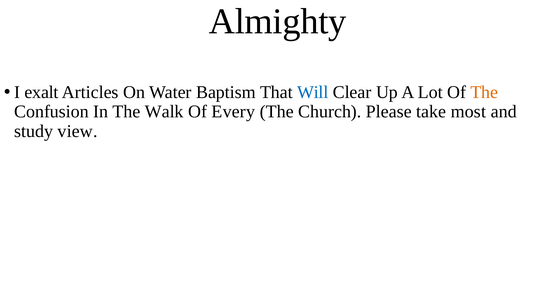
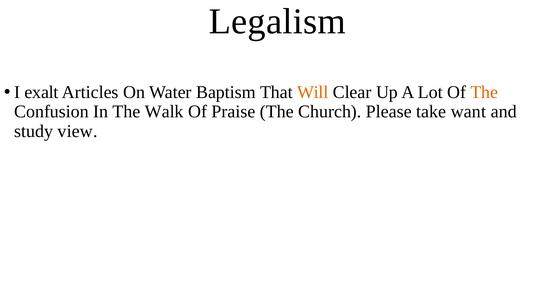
Almighty: Almighty -> Legalism (277, 21)
Will colour: blue -> orange (313, 92)
Every: Every -> Praise (233, 112)
most: most -> want (468, 112)
